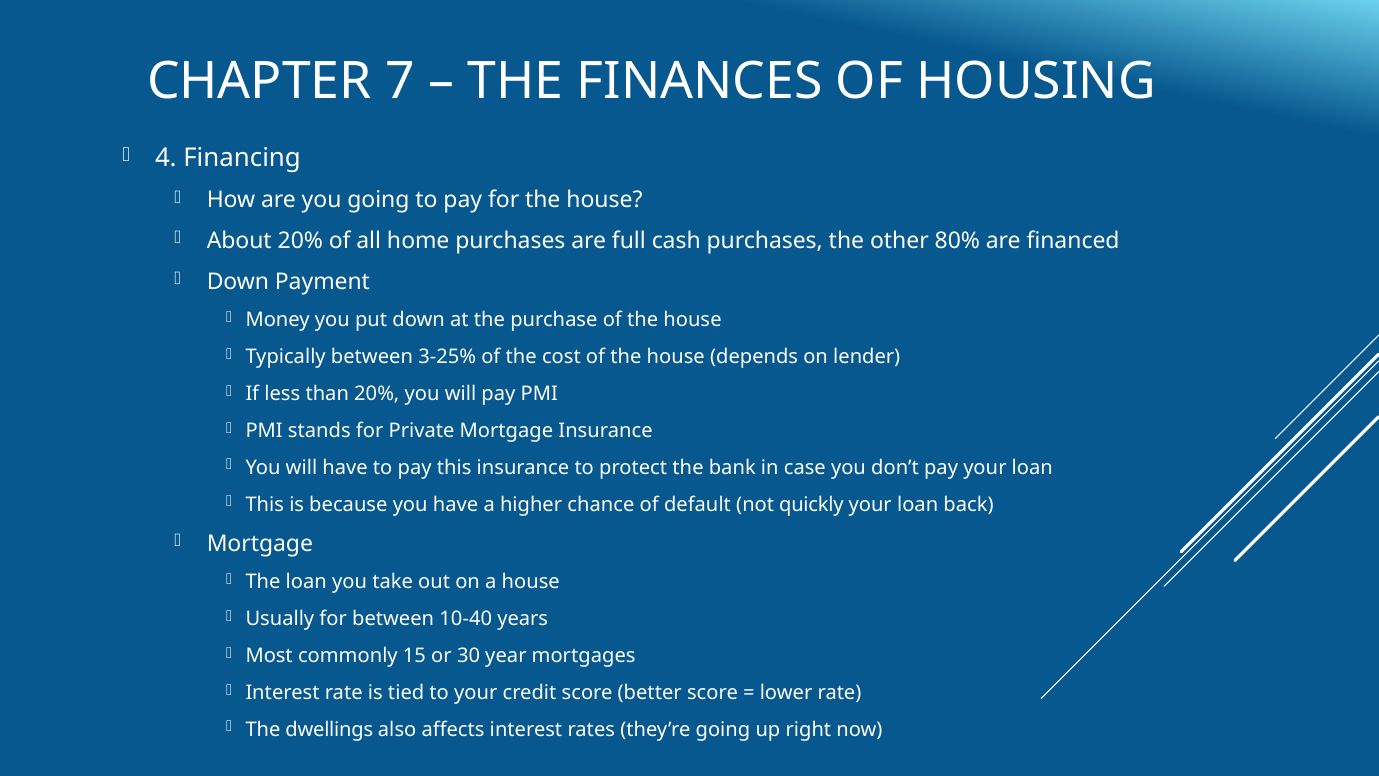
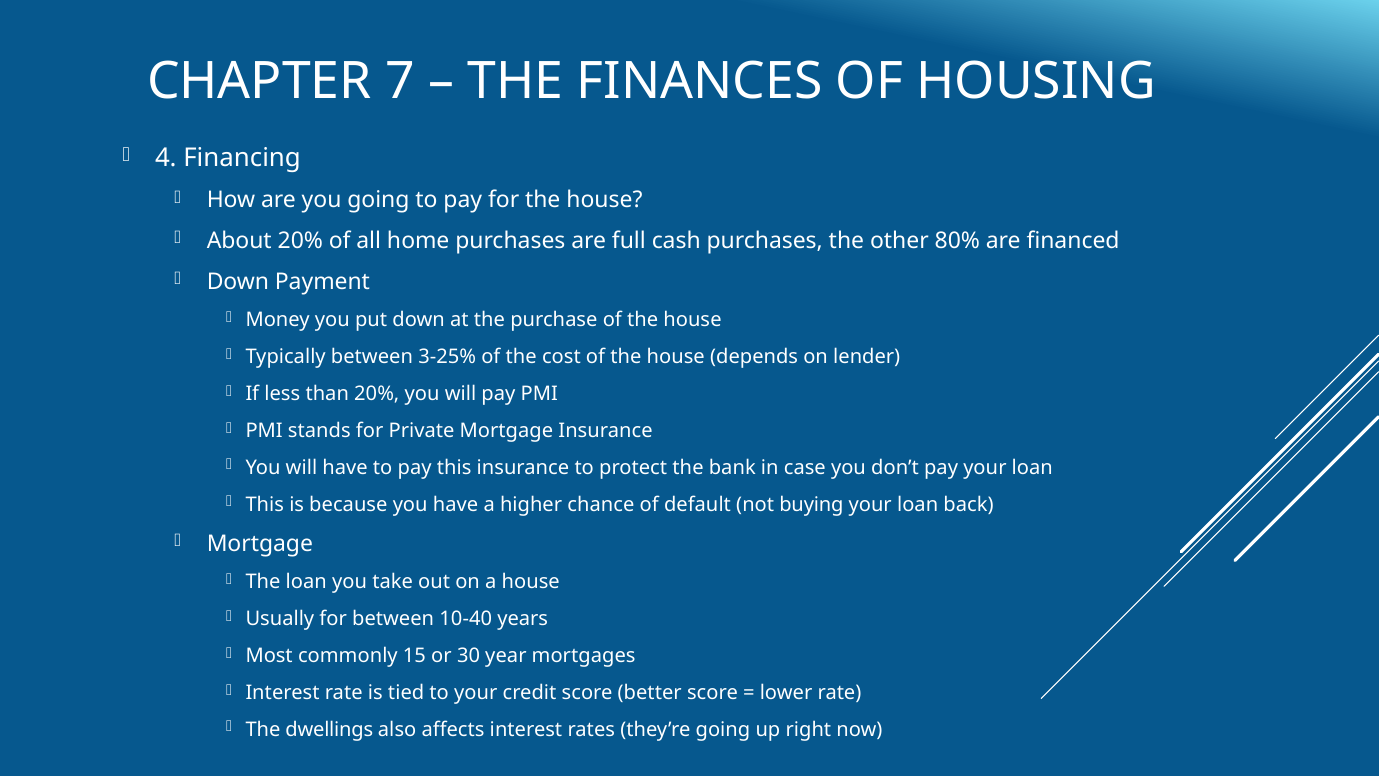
quickly: quickly -> buying (811, 504)
